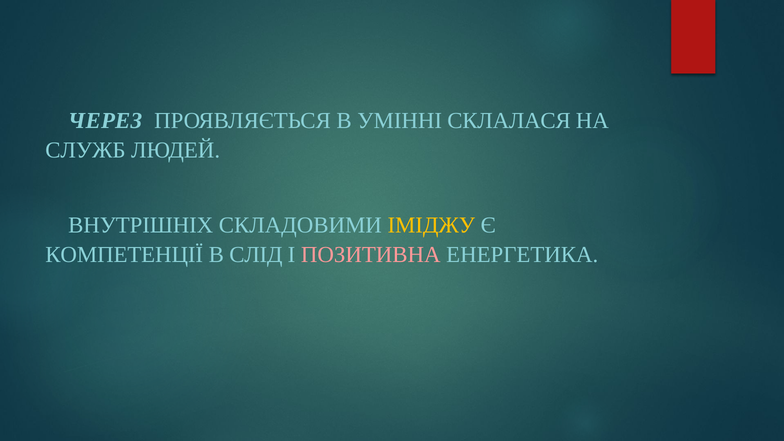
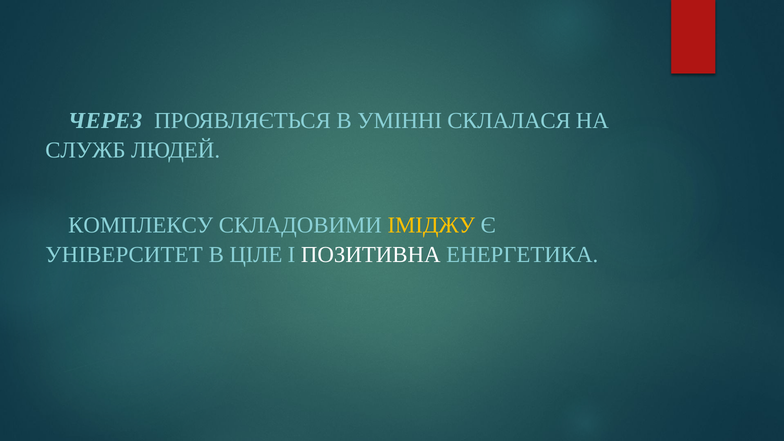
ВНУТРІШНІХ: ВНУТРІШНІХ -> КОМПЛЕКСУ (141, 225)
КОМПЕТЕНЦІЇ: КОМПЕТЕНЦІЇ -> УНІВЕРСИТЕТ (124, 254)
СЛІД: СЛІД -> ЦІЛЕ (256, 254)
ПОЗИТИВНА colour: pink -> white (371, 254)
